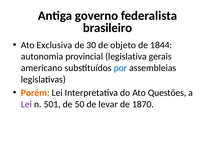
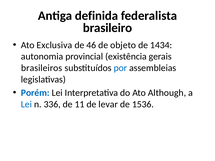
governo: governo -> definida (97, 16)
30: 30 -> 46 (91, 45)
1844: 1844 -> 1434 (161, 45)
legislativa: legislativa -> existência (126, 57)
americano: americano -> brasileiros (42, 68)
Porém colour: orange -> blue (35, 93)
Questões: Questões -> Although (167, 93)
Lei colour: purple -> blue (26, 104)
501: 501 -> 336 (52, 104)
50: 50 -> 11 (80, 104)
1870: 1870 -> 1536 (143, 104)
